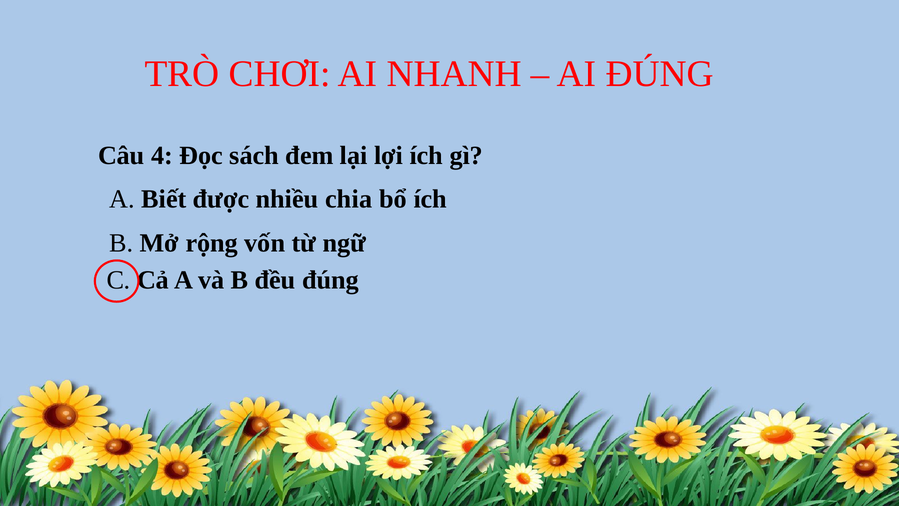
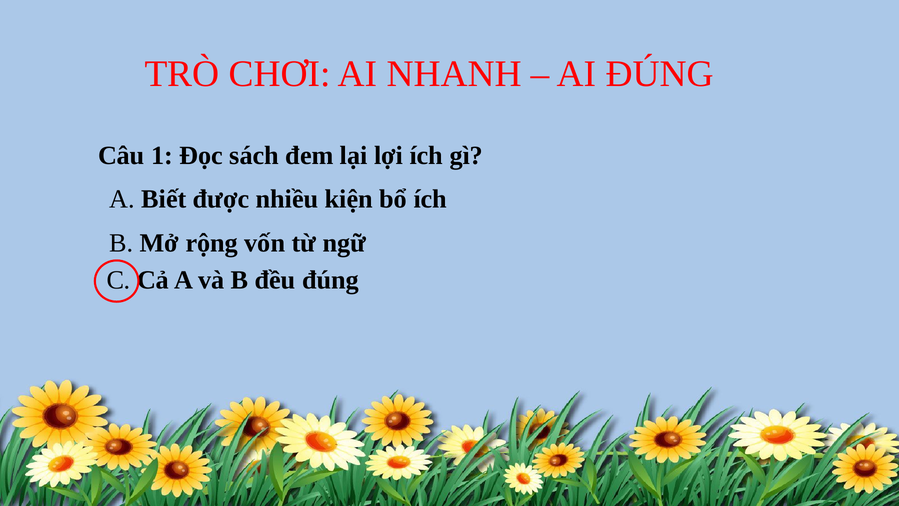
4: 4 -> 1 (162, 155)
chia: chia -> kiện (349, 199)
